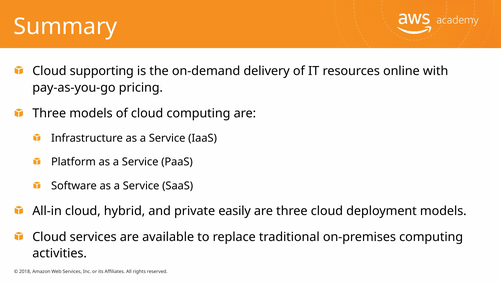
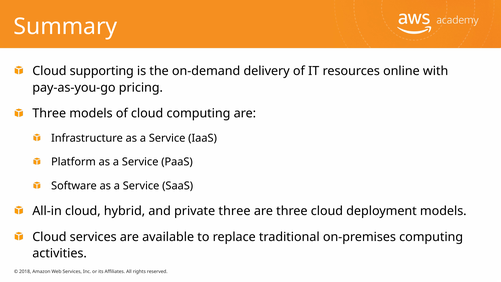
private easily: easily -> three (234, 211)
